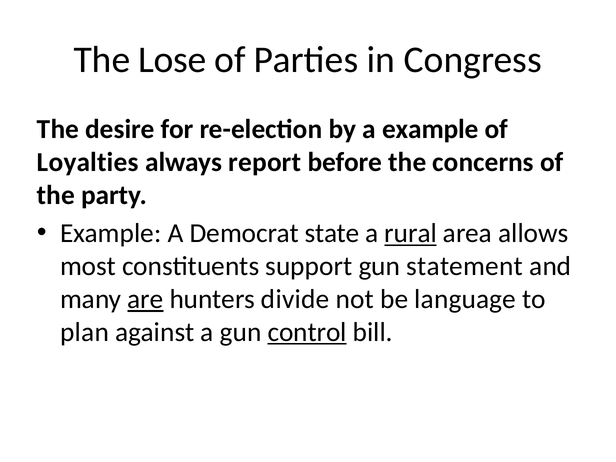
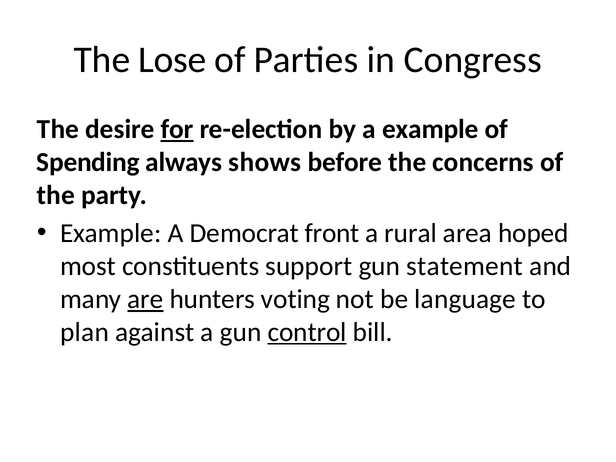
for underline: none -> present (177, 129)
Loyalties: Loyalties -> Spending (88, 162)
report: report -> shows (265, 162)
state: state -> front (332, 233)
rural underline: present -> none (411, 233)
allows: allows -> hoped (533, 233)
divide: divide -> voting (295, 299)
